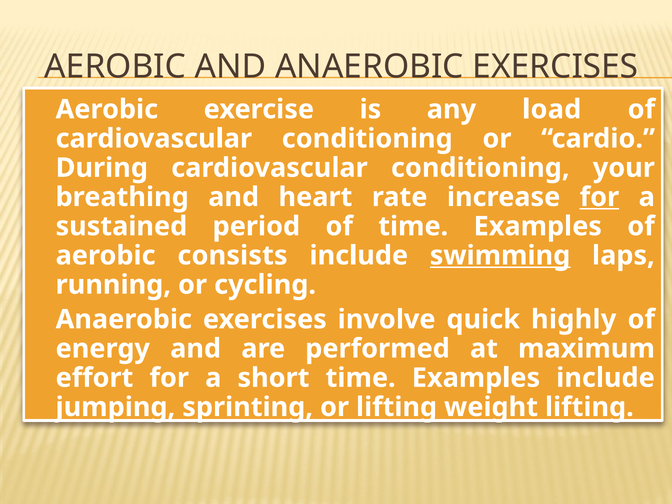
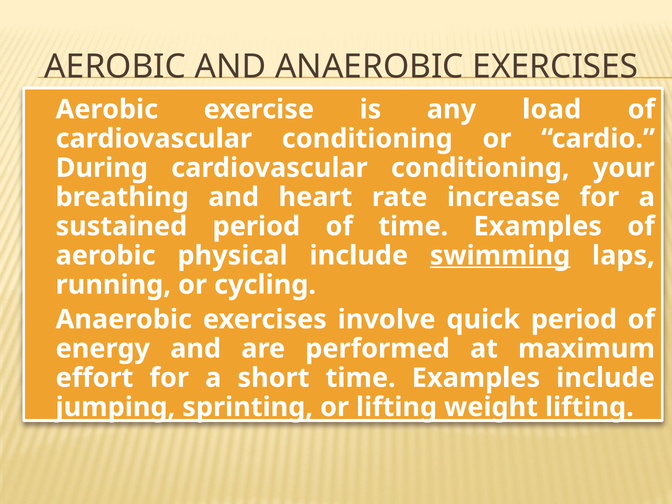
for underline: present -> none (599, 197)
consists: consists -> physical (233, 256)
quick highly: highly -> period (574, 319)
